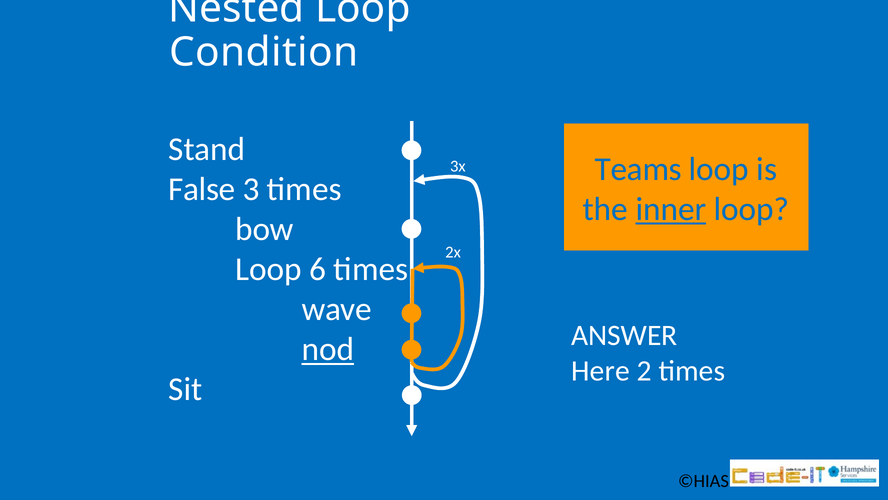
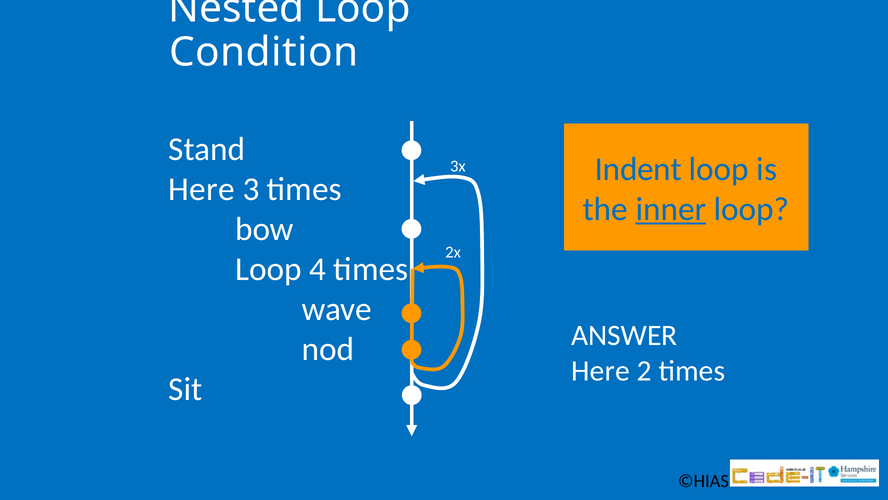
Teams: Teams -> Indent (638, 169)
False: False -> Here (202, 189)
6: 6 -> 4 (318, 269)
nod underline: present -> none (328, 349)
